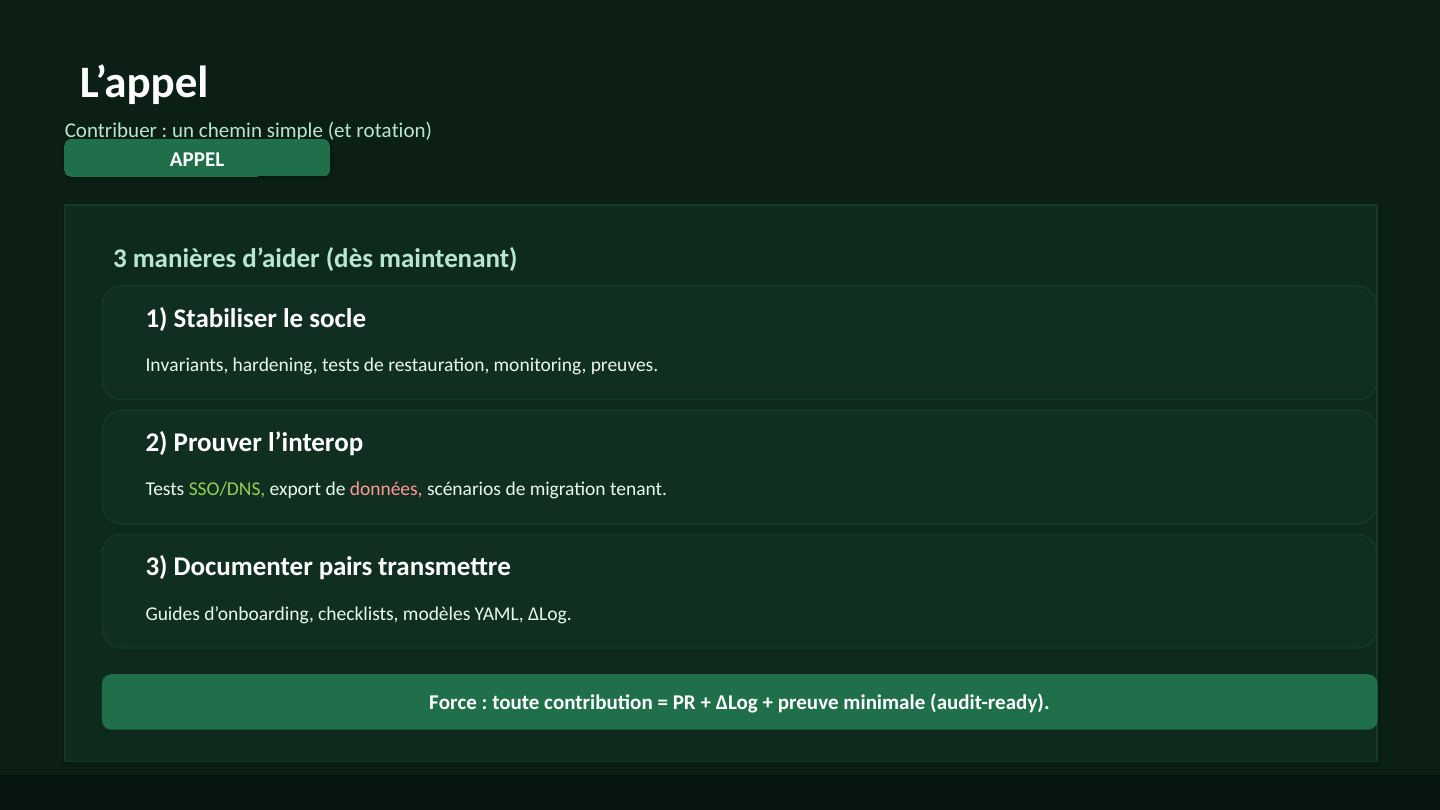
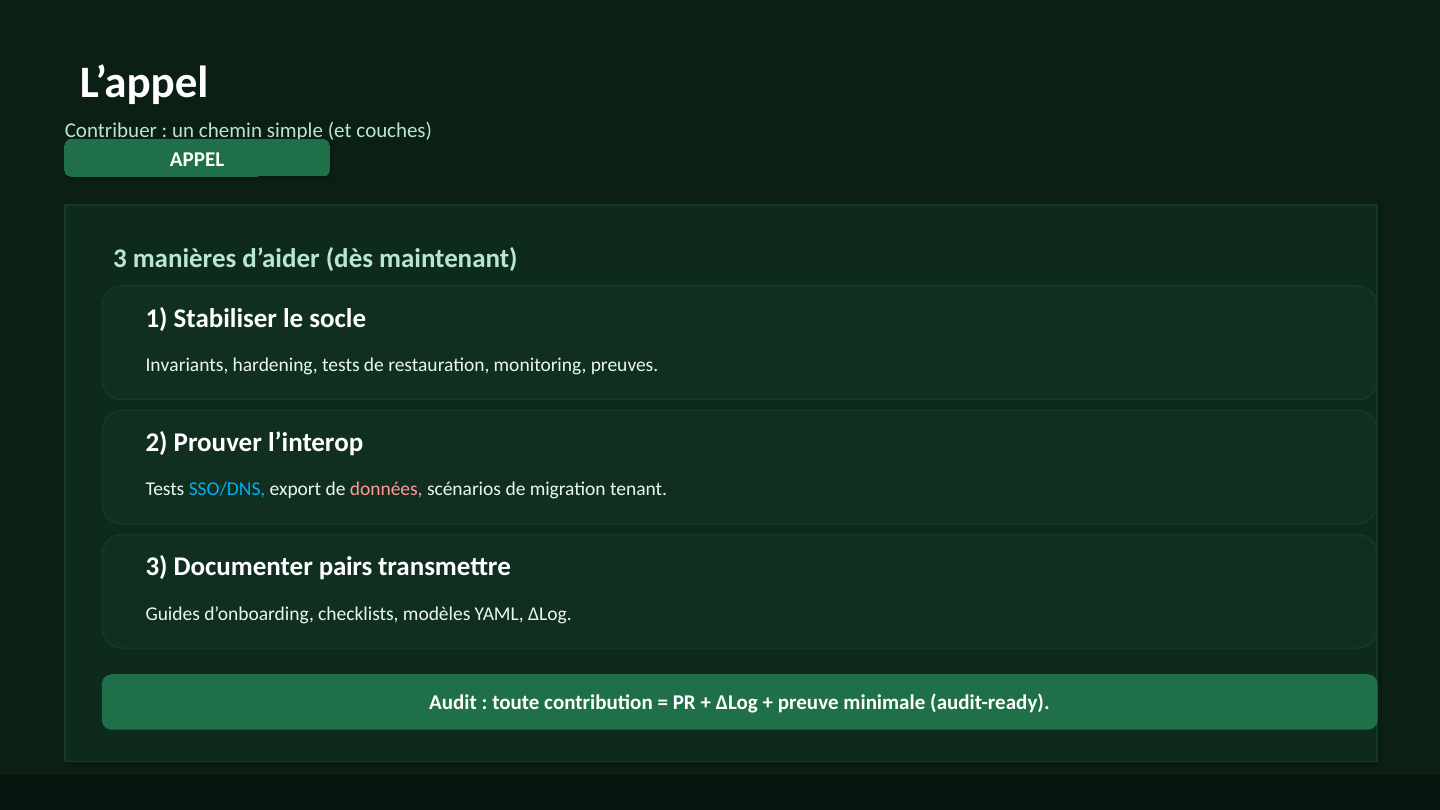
rotation: rotation -> couches (394, 130)
SSO/DNS colour: light green -> light blue (227, 490)
Force: Force -> Audit (453, 703)
